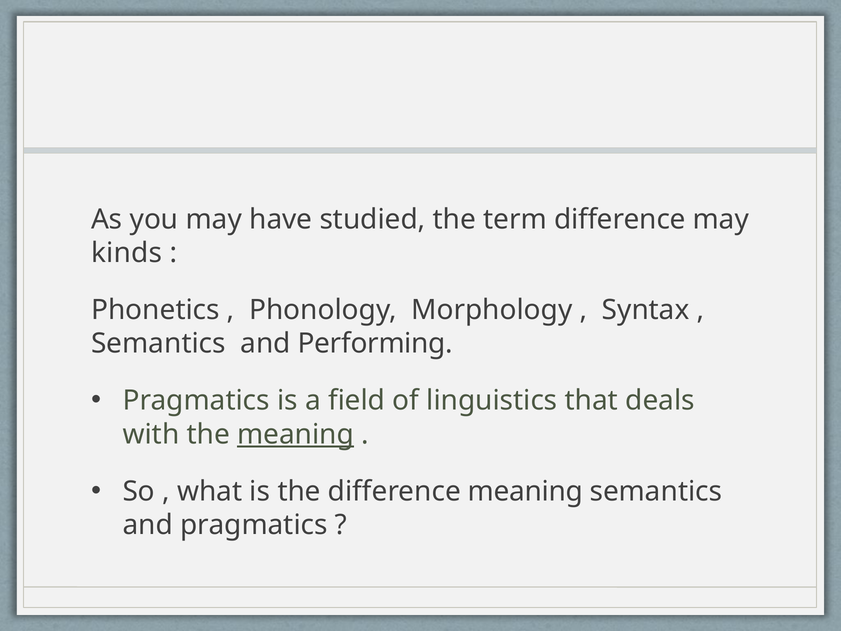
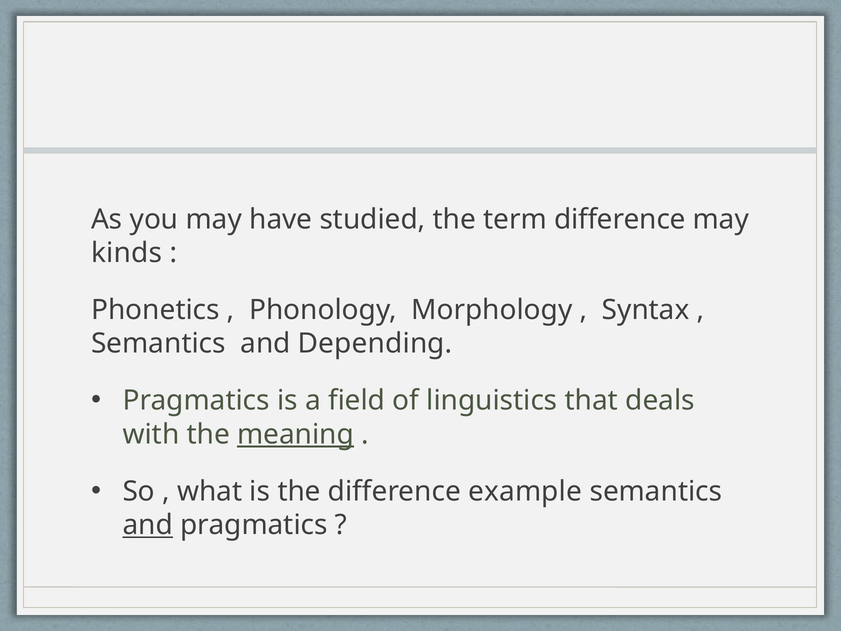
Performing: Performing -> Depending (375, 344)
difference meaning: meaning -> example (525, 491)
and underline: none -> present (148, 525)
